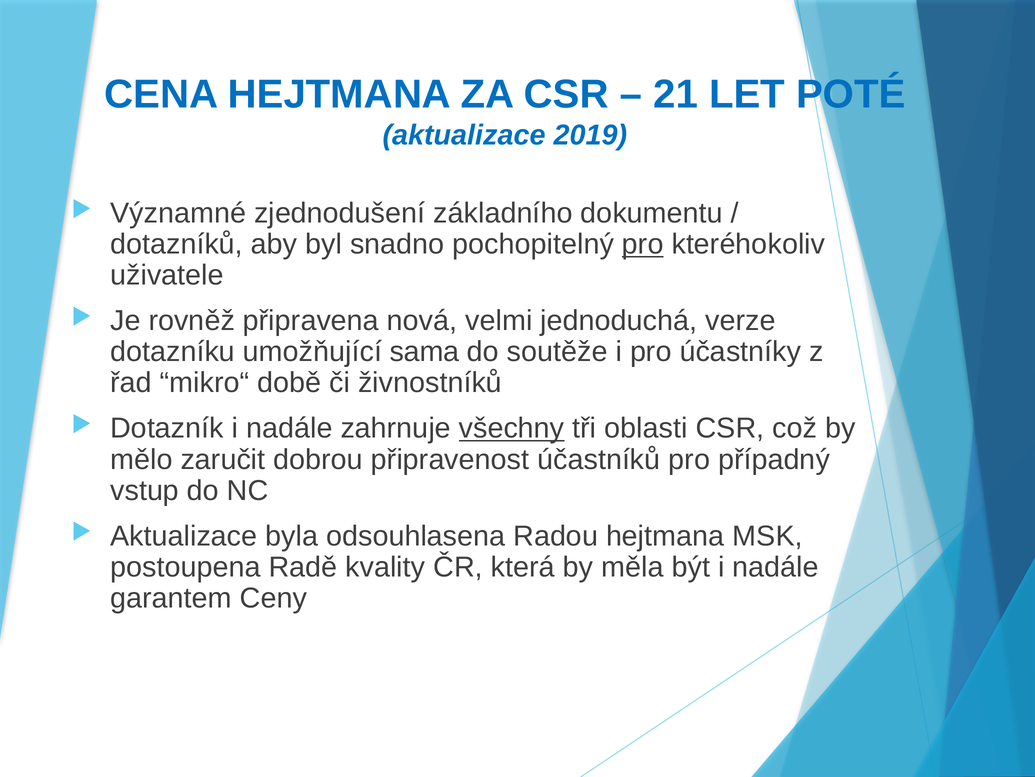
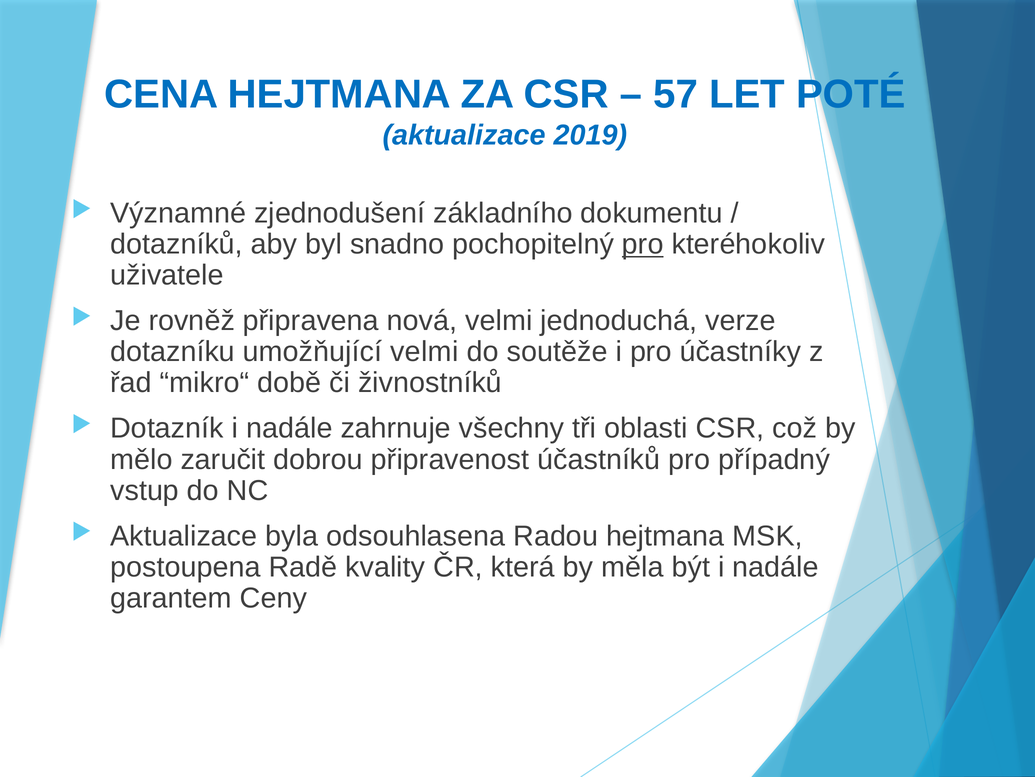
21: 21 -> 57 (676, 94)
umožňující sama: sama -> velmi (424, 352)
všechny underline: present -> none (512, 428)
